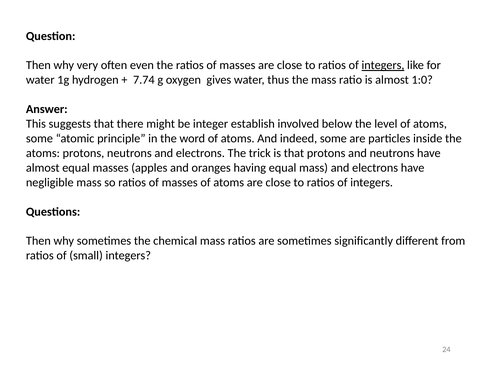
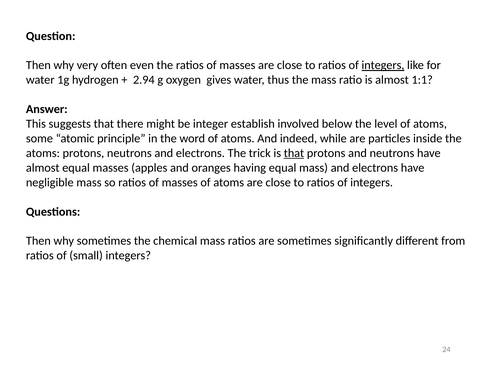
7.74: 7.74 -> 2.94 (144, 80)
1:0: 1:0 -> 1:1 (422, 80)
indeed some: some -> while (333, 139)
that underline: none -> present (294, 153)
